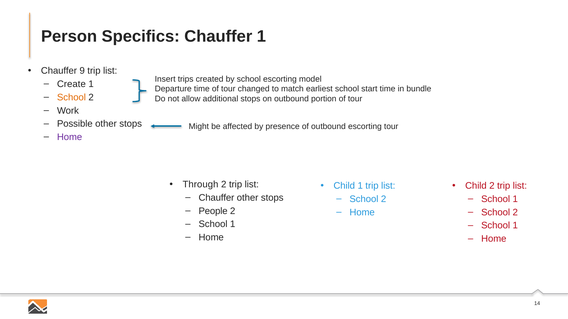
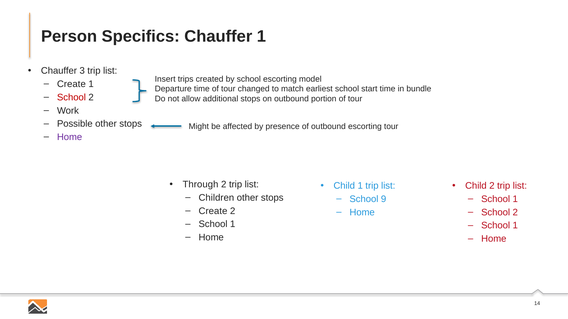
9: 9 -> 3 (82, 71)
School colour: orange -> red (71, 97)
Chauffer: Chauffer -> Children (216, 198)
2: 2 -> 9 (384, 199)
People: People -> Create (213, 211)
